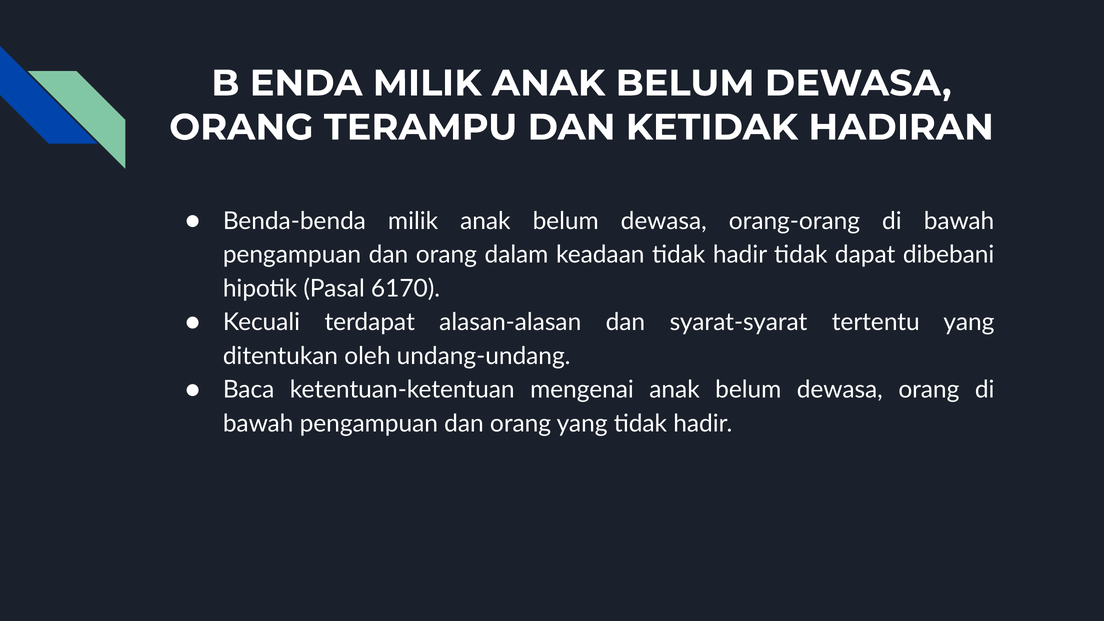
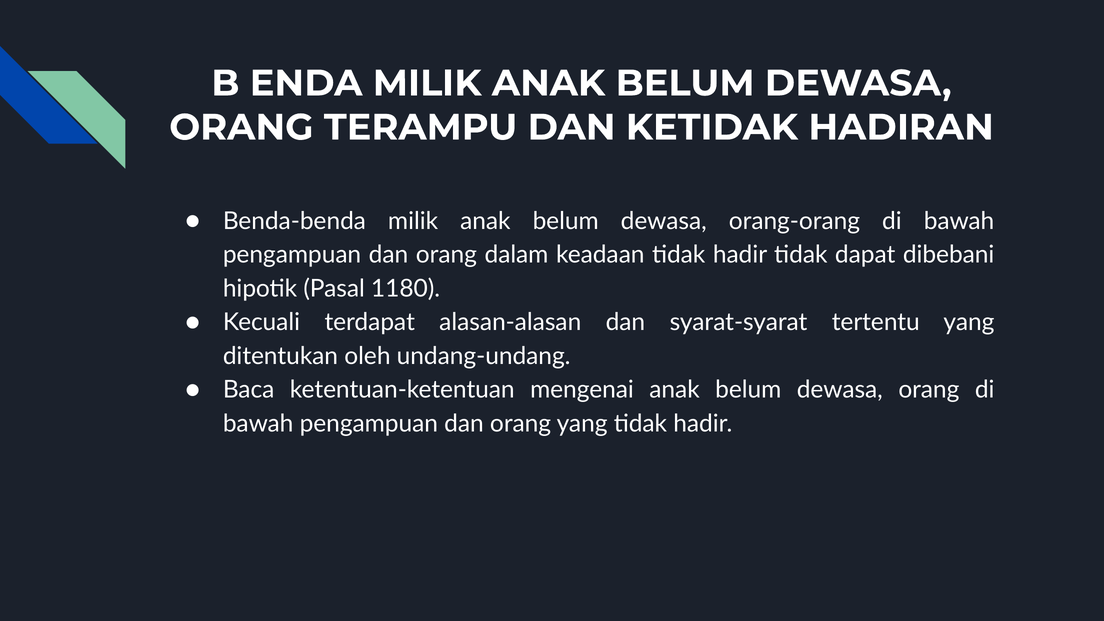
6170: 6170 -> 1180 (406, 289)
